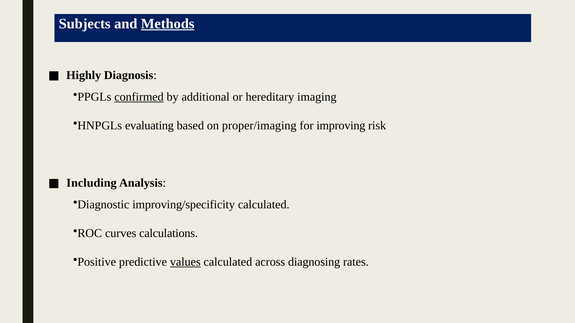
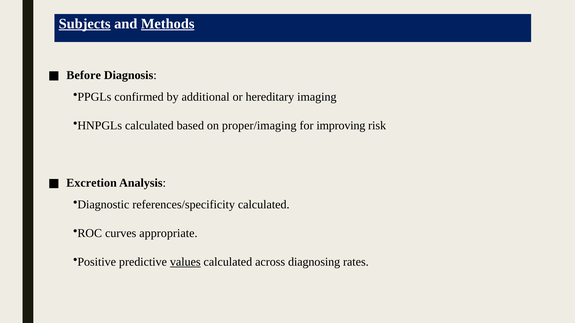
Subjects underline: none -> present (85, 24)
Highly: Highly -> Before (84, 75)
confirmed underline: present -> none (139, 97)
HNPGLs evaluating: evaluating -> calculated (149, 126)
Including: Including -> Excretion (92, 183)
improving/specificity: improving/specificity -> references/specificity (184, 205)
calculations: calculations -> appropriate (168, 234)
